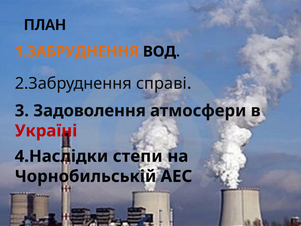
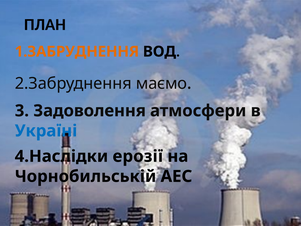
справі: справі -> маємо (162, 83)
Україні colour: red -> blue (46, 131)
степи: степи -> ерозії (138, 156)
